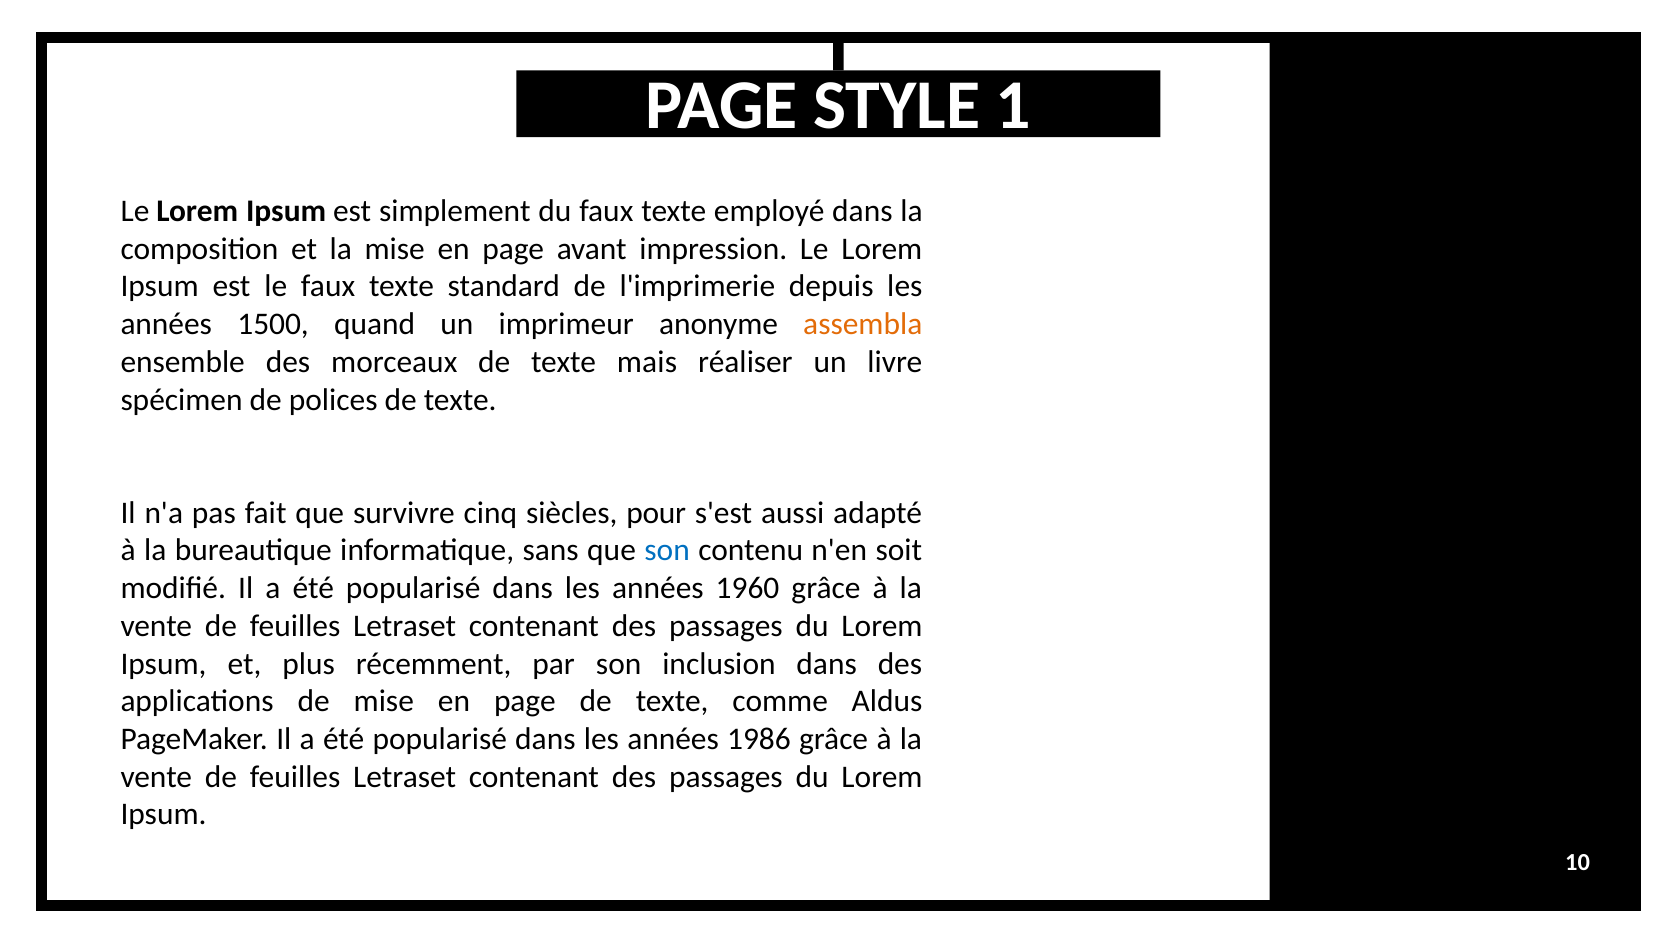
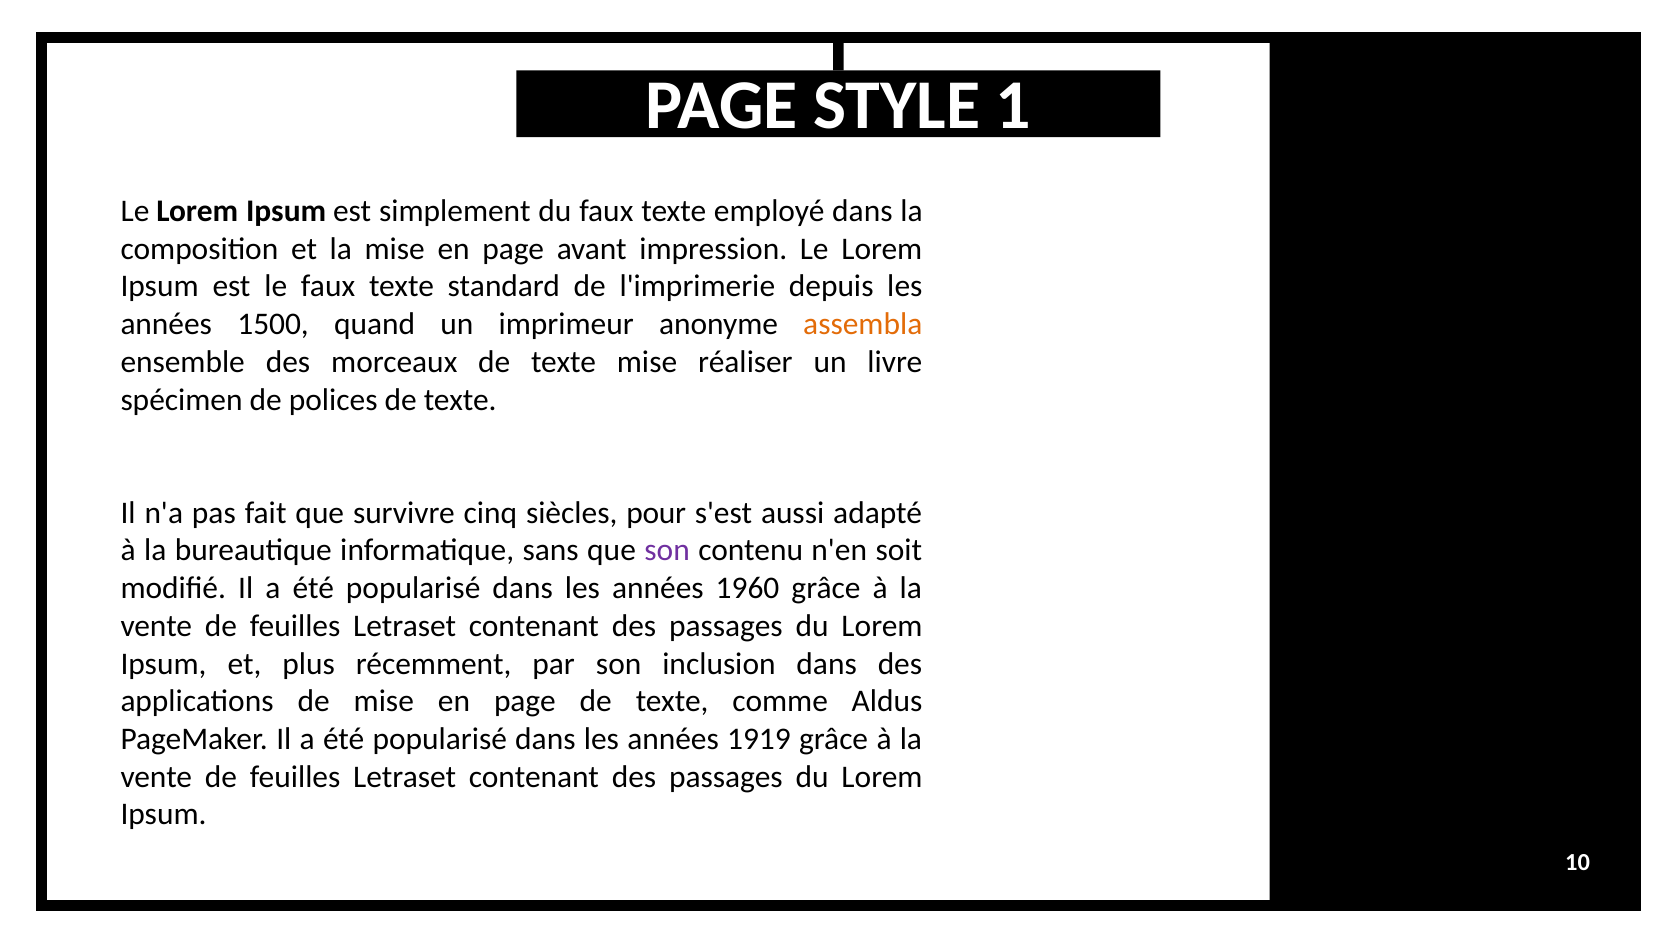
texte mais: mais -> mise (647, 362)
son colour: blue -> purple (667, 551)
1986: 1986 -> 1919 (759, 739)
